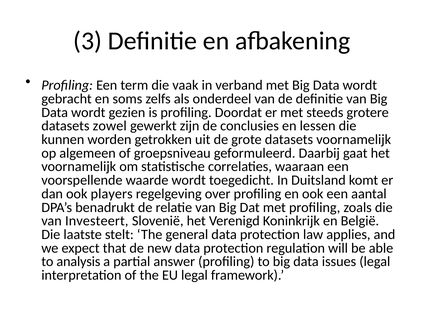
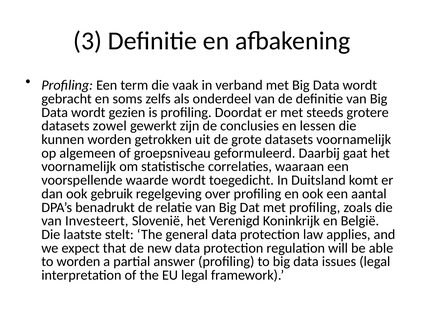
players: players -> gebruik (112, 194)
to analysis: analysis -> worden (78, 262)
